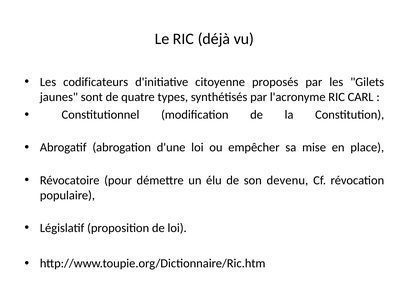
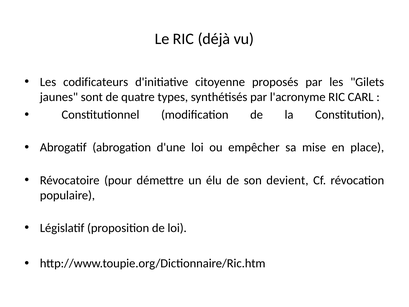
devenu: devenu -> devient (287, 180)
